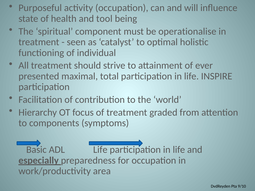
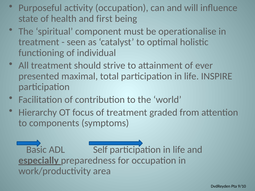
tool: tool -> first (104, 19)
ADL Life: Life -> Self (100, 150)
